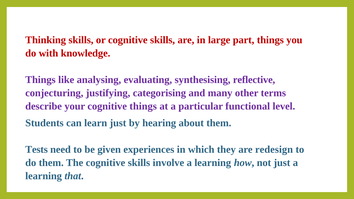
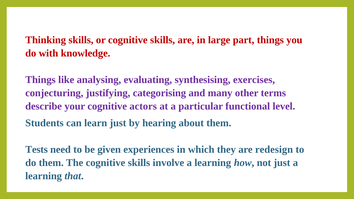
reflective: reflective -> exercises (254, 80)
cognitive things: things -> actors (143, 106)
